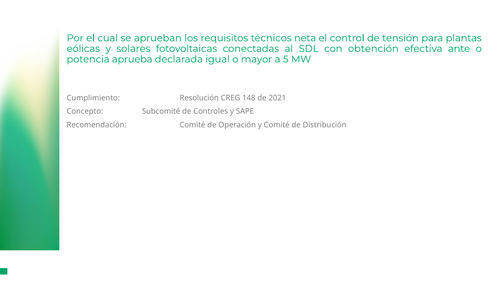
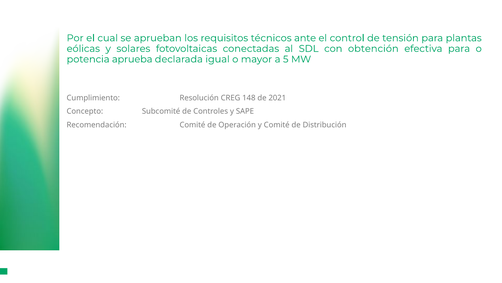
neta: neta -> ante (305, 38)
efectiva ante: ante -> para (459, 49)
